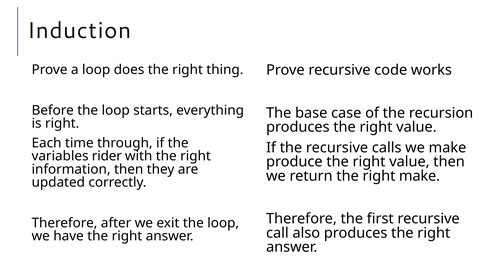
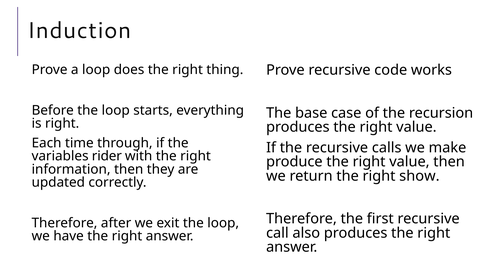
right make: make -> show (419, 176)
